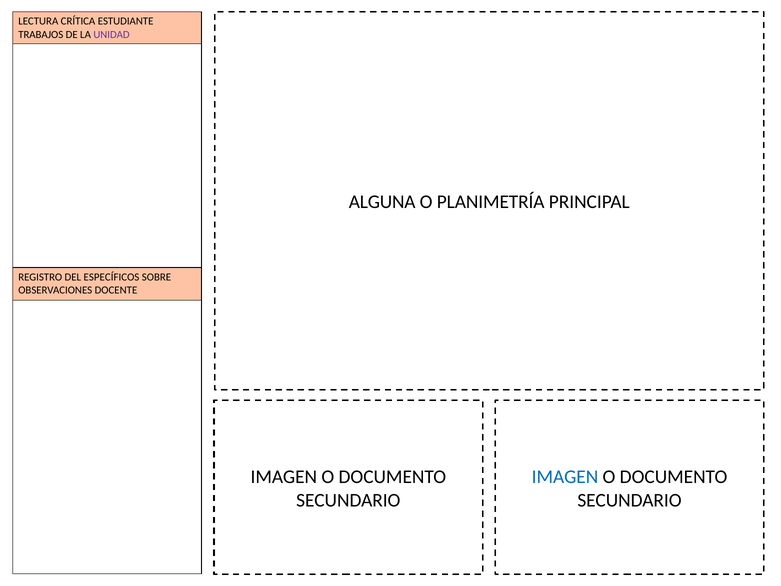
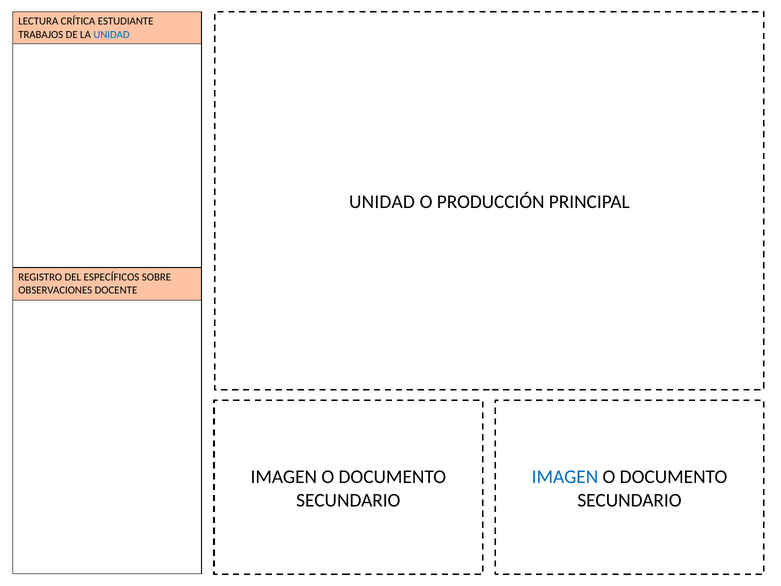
UNIDAD colour: purple -> blue (111, 34)
ALGUNA: ALGUNA -> UNIDAD (382, 202)
PLANIMETRÍA: PLANIMETRÍA -> PRODUCCIÓN (491, 202)
